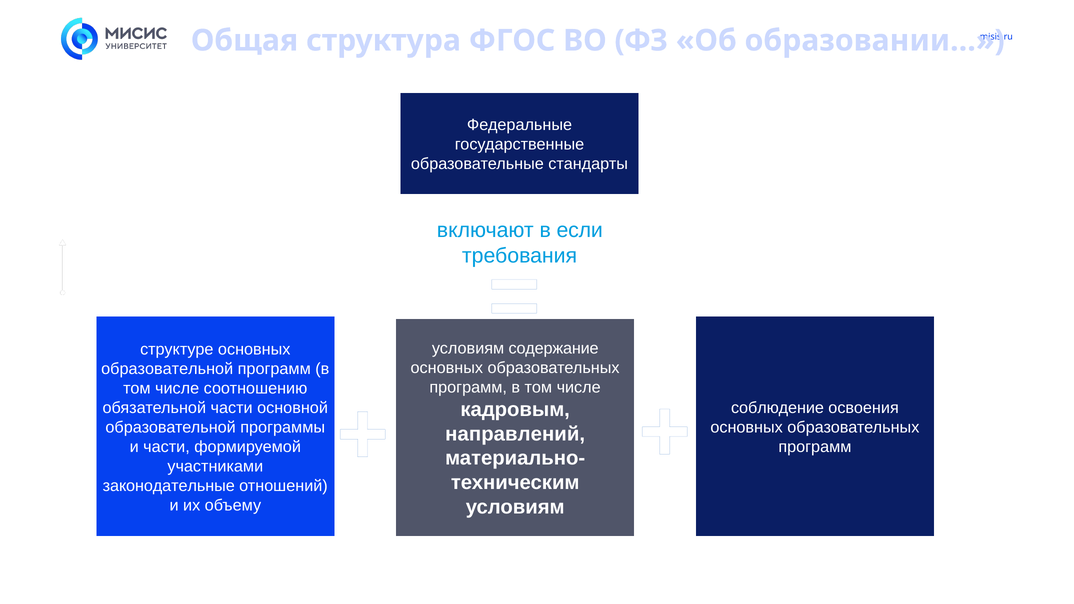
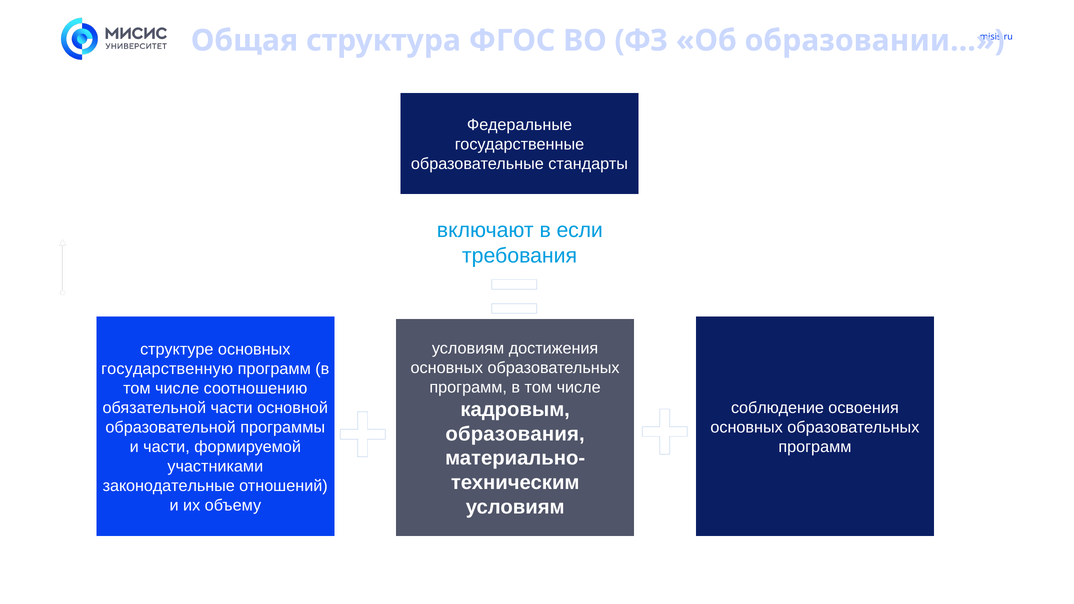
содержание: содержание -> достижения (554, 348)
образовательной: образовательной -> государственную (167, 369)
направлений: направлений -> образования (515, 434)
